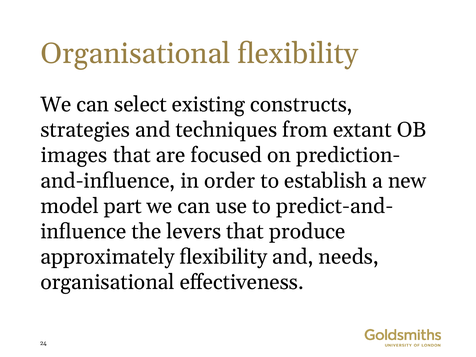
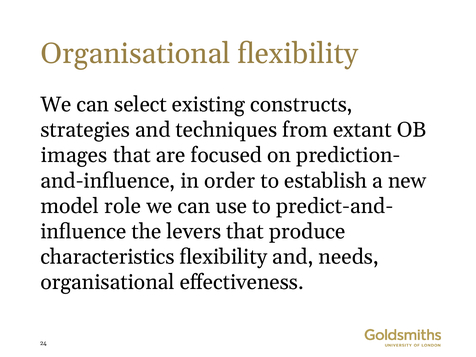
part: part -> role (123, 206)
approximately: approximately -> characteristics (108, 257)
